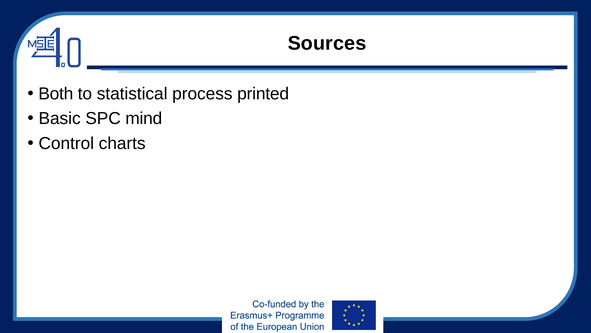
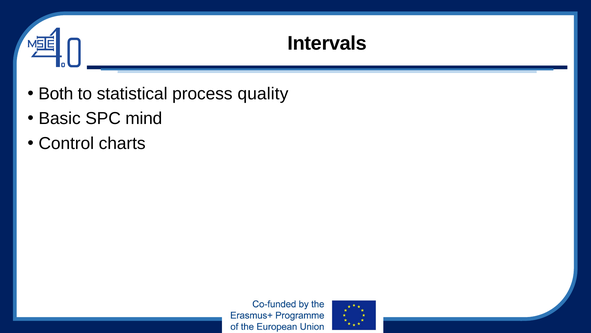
Sources: Sources -> Intervals (327, 43)
printed: printed -> quality (263, 94)
